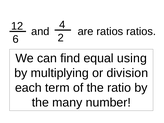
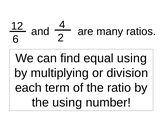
are ratios: ratios -> many (110, 31)
the many: many -> using (67, 103)
